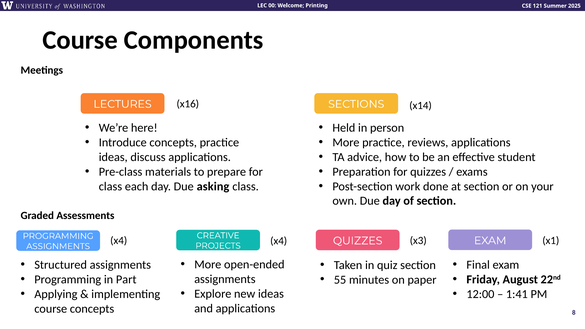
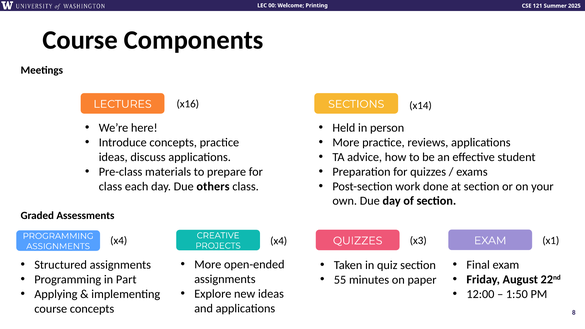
asking: asking -> others (213, 186)
1:41: 1:41 -> 1:50 (517, 294)
